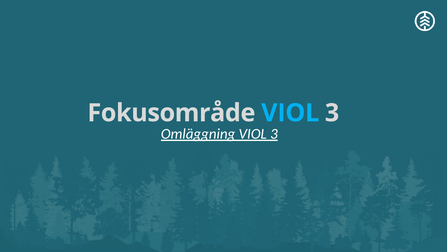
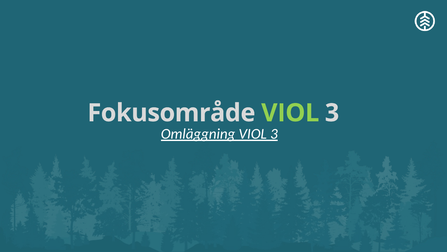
VIOL colour: light blue -> light green (290, 113)
